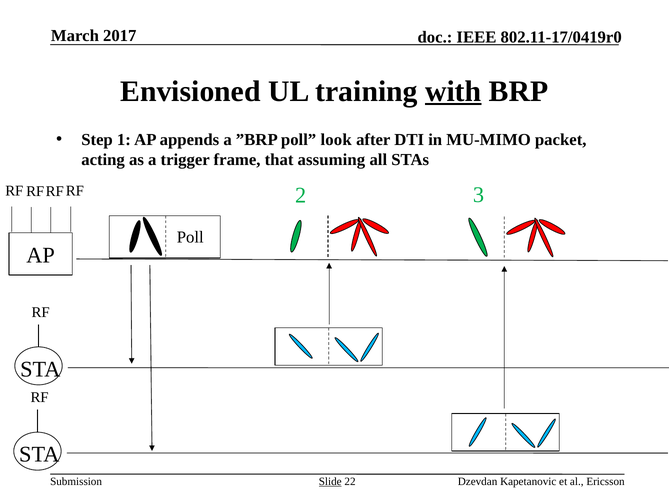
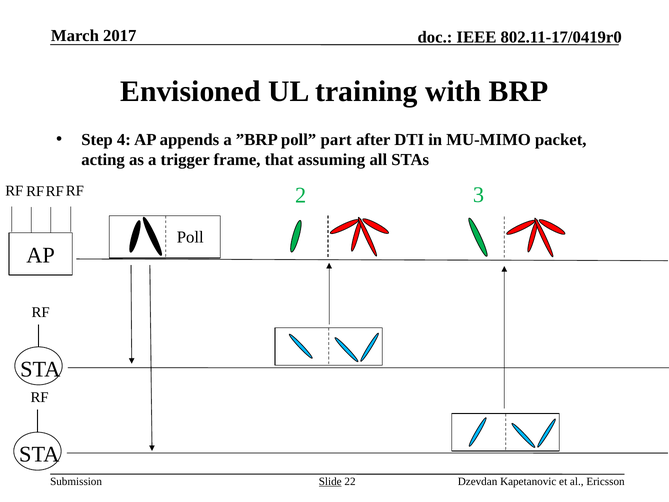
with underline: present -> none (453, 91)
1: 1 -> 4 (124, 139)
look: look -> part (336, 139)
